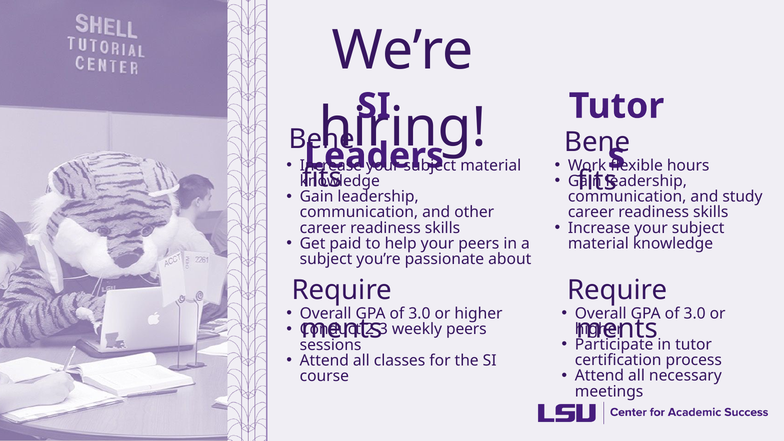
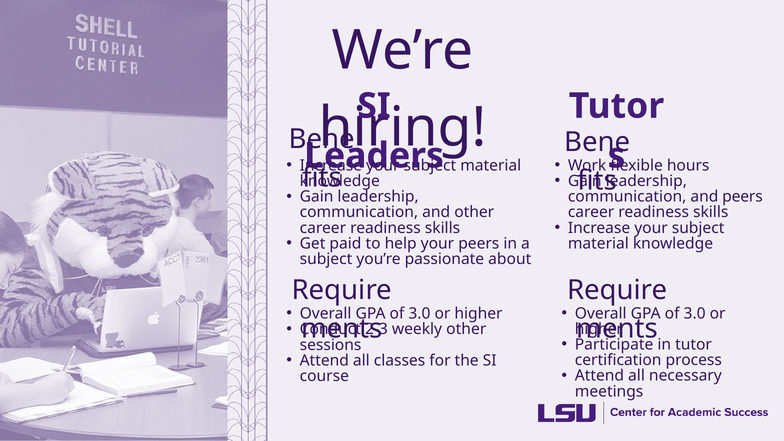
and study: study -> peers (743, 197)
weekly peers: peers -> other (466, 329)
